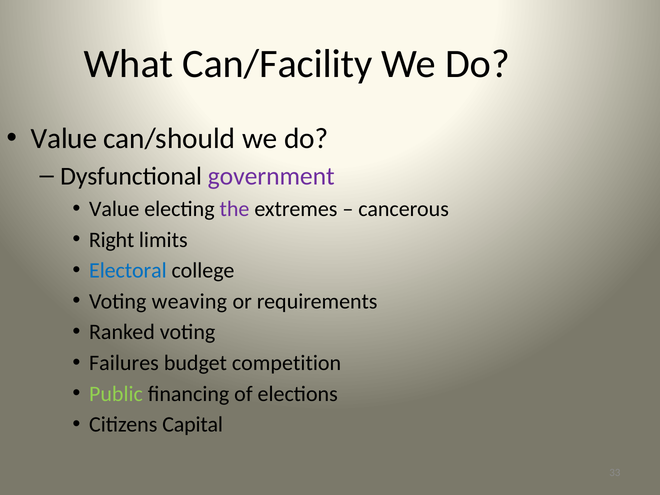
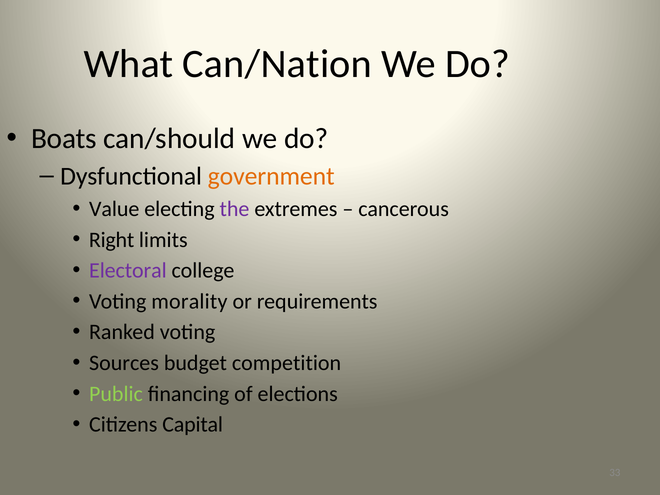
Can/Facility: Can/Facility -> Can/Nation (277, 64)
Value: Value -> Boats (64, 138)
government colour: purple -> orange (271, 176)
Electoral colour: blue -> purple (128, 271)
weaving: weaving -> morality (189, 301)
Failures: Failures -> Sources (124, 363)
